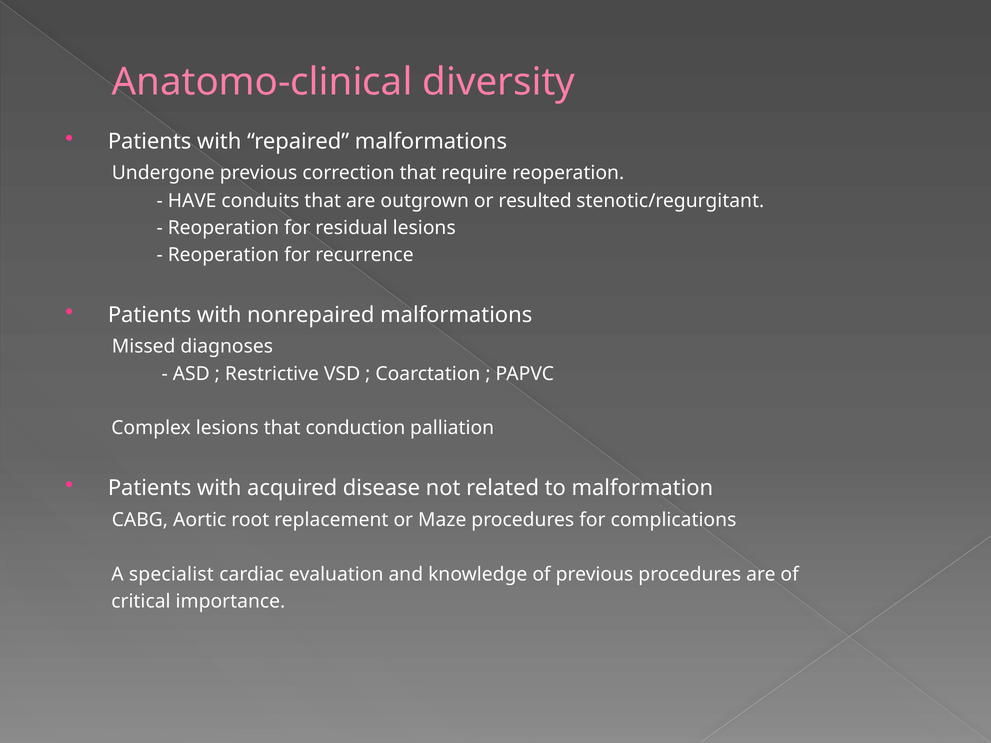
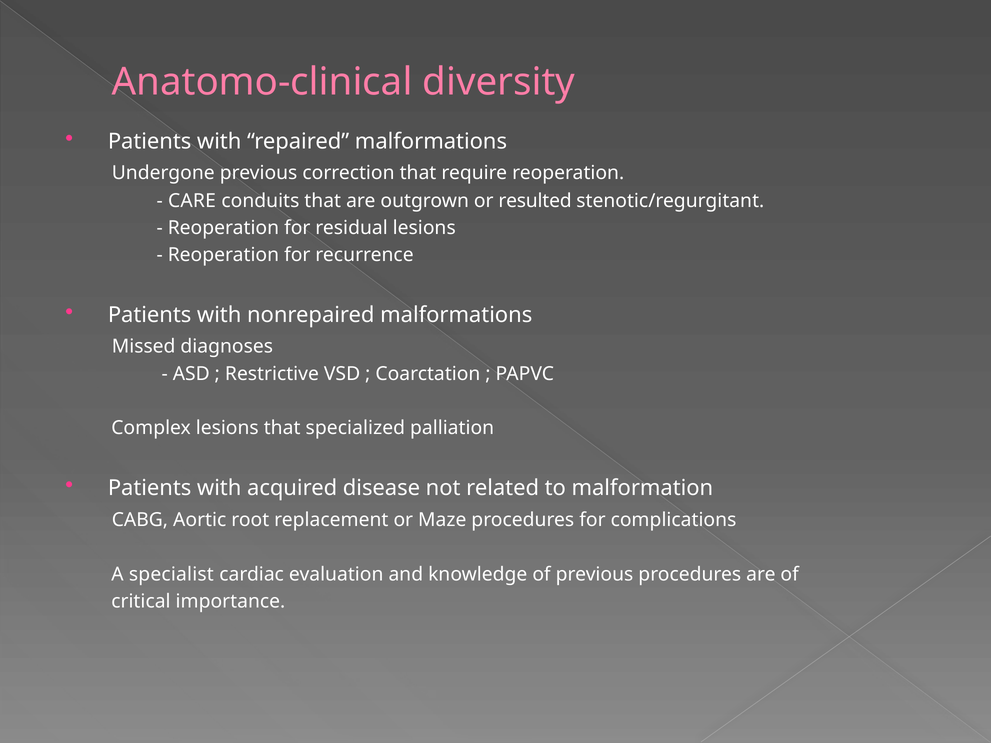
HAVE: HAVE -> CARE (192, 201)
conduction: conduction -> specialized (355, 428)
